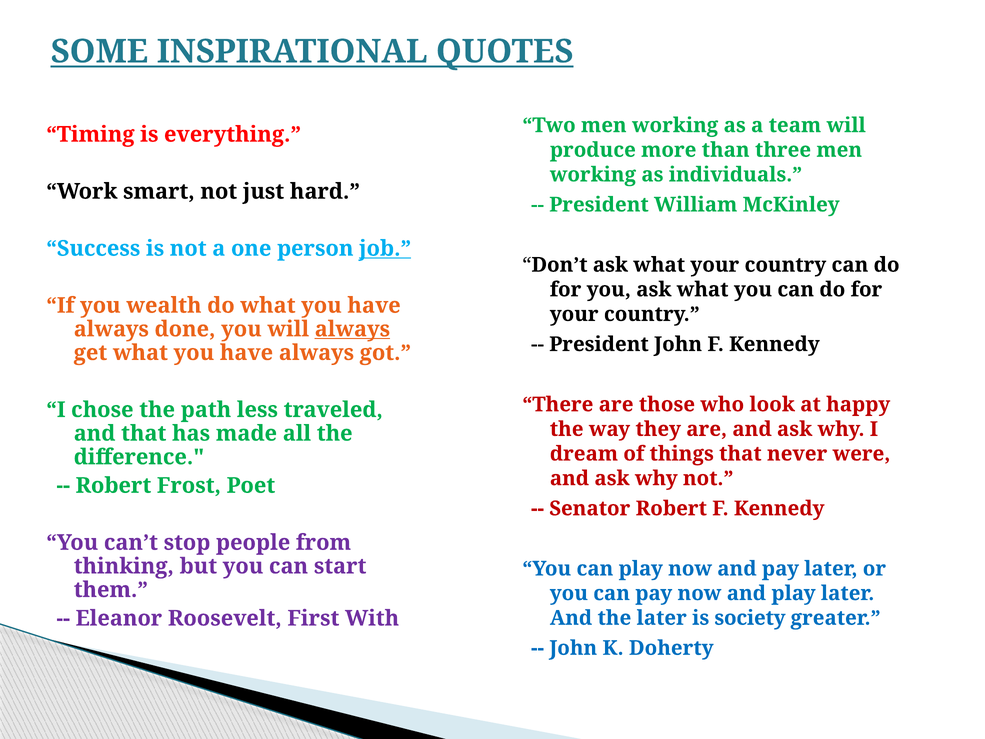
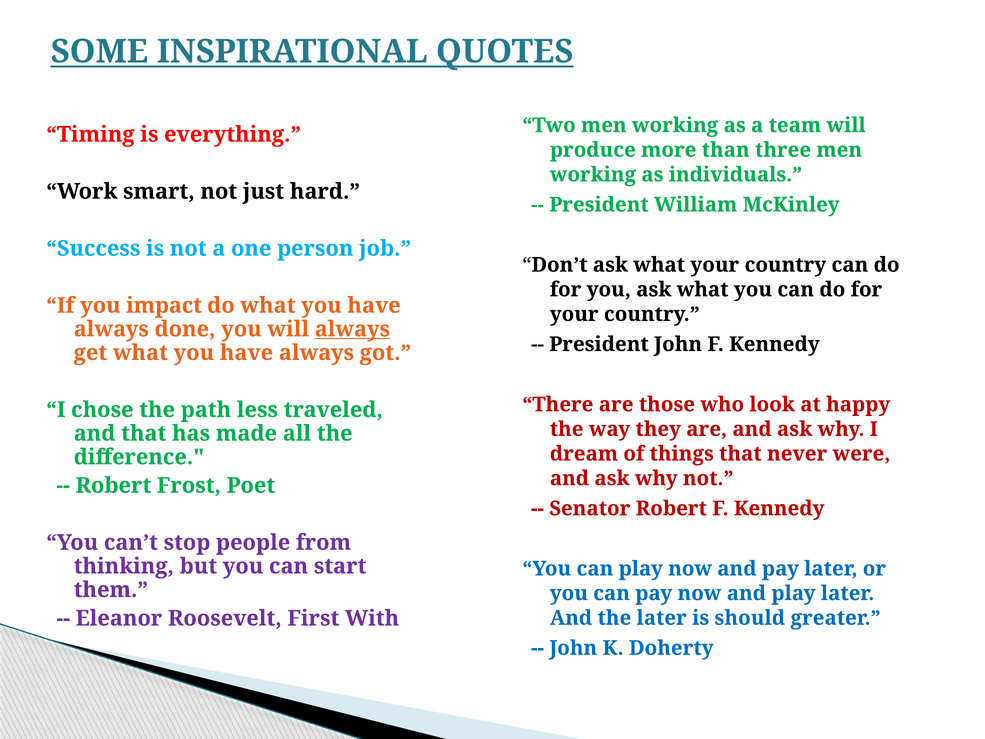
job underline: present -> none (385, 248)
wealth: wealth -> impact (164, 305)
society: society -> should (750, 618)
